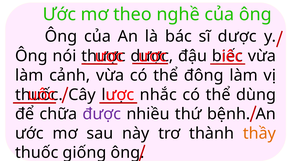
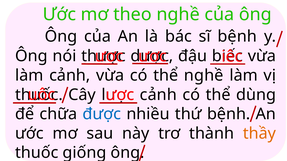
sĩ dược: dược -> bệnh (237, 36)
thể đông: đông -> nghề (204, 76)
nhắc: nhắc -> cảnh (158, 95)
được colour: purple -> blue (102, 114)
